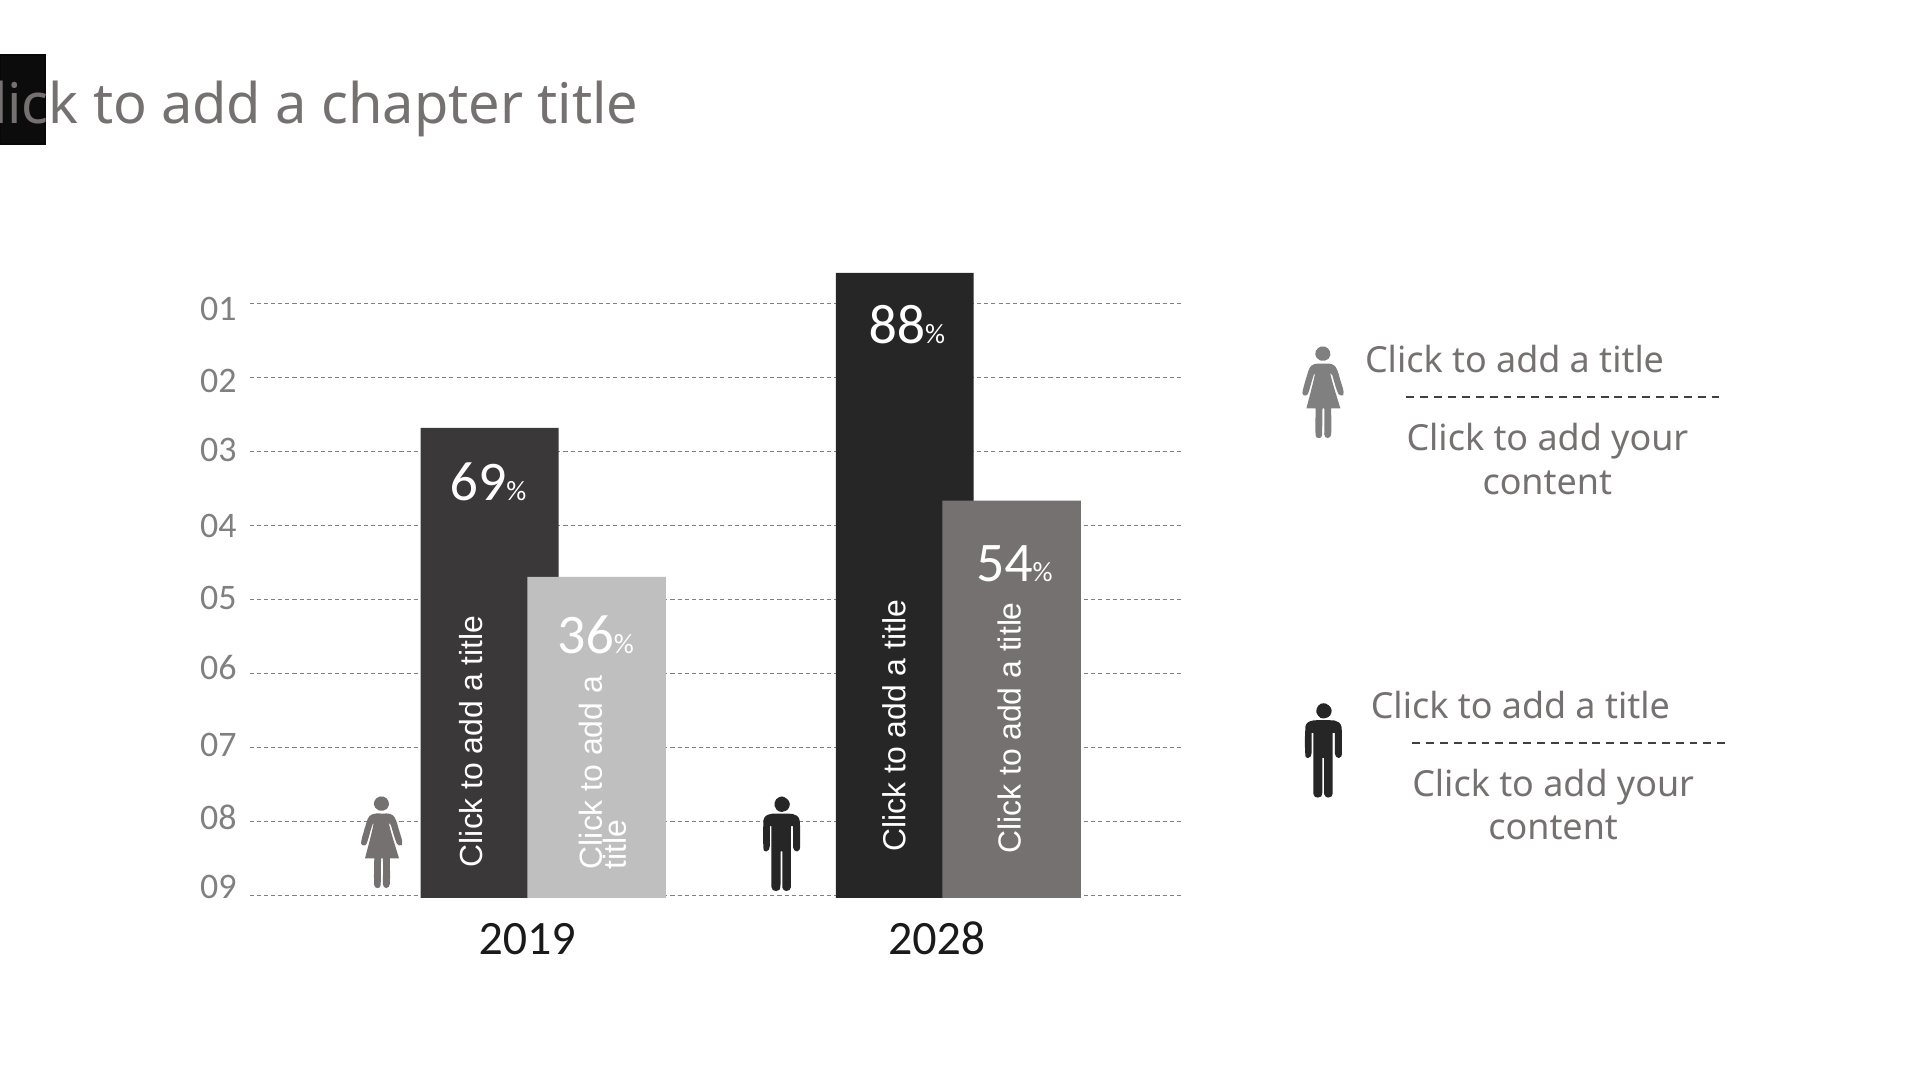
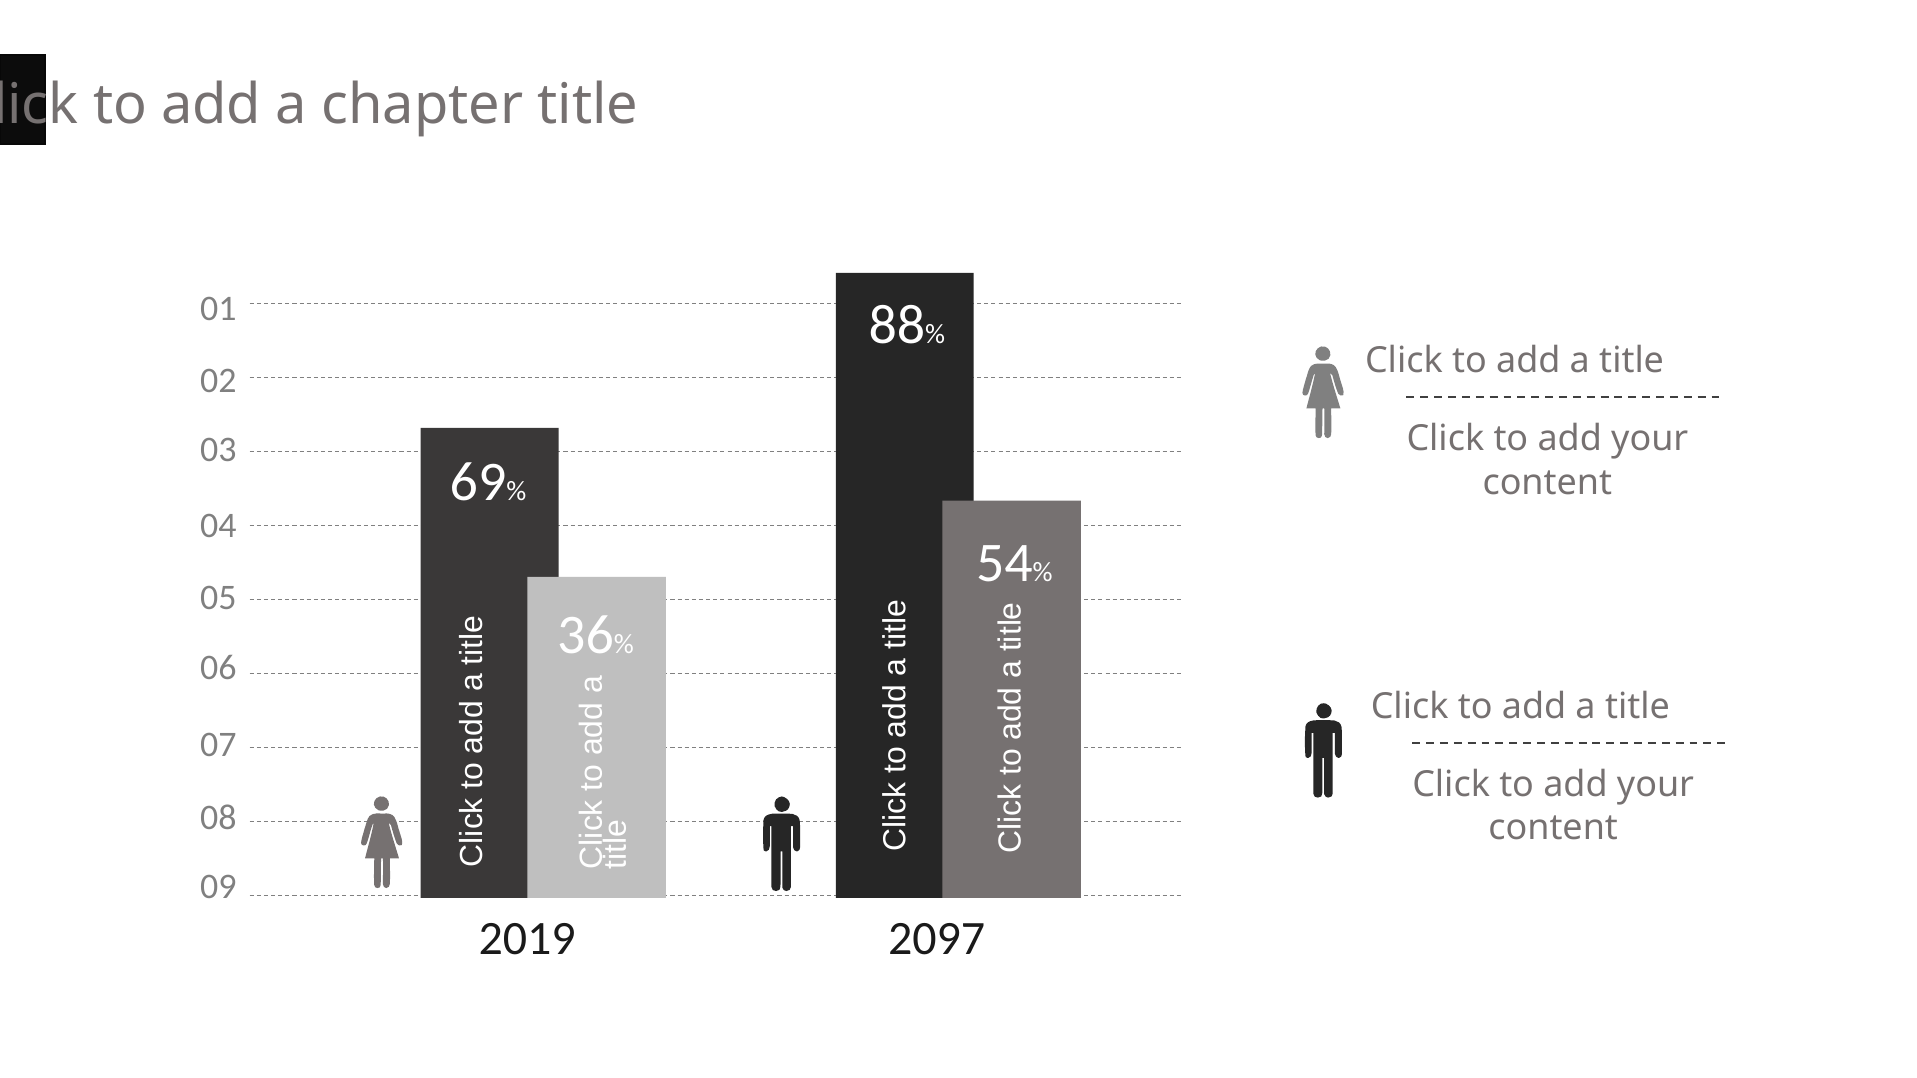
2028: 2028 -> 2097 (937, 939)
